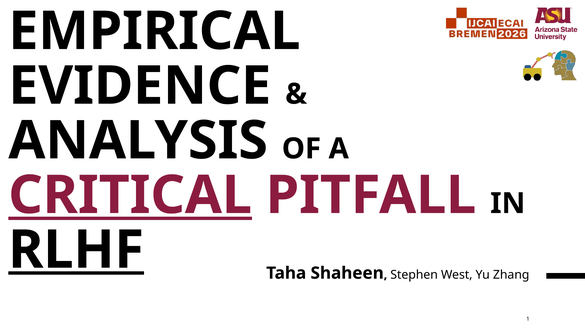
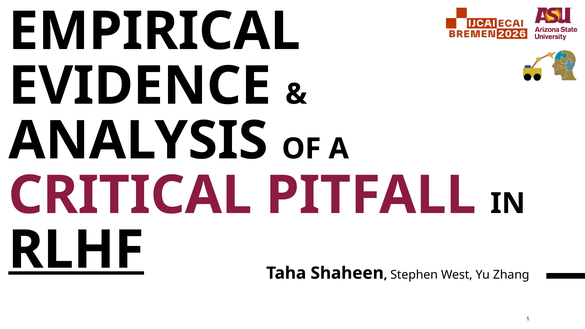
CRITICAL underline: present -> none (130, 195)
